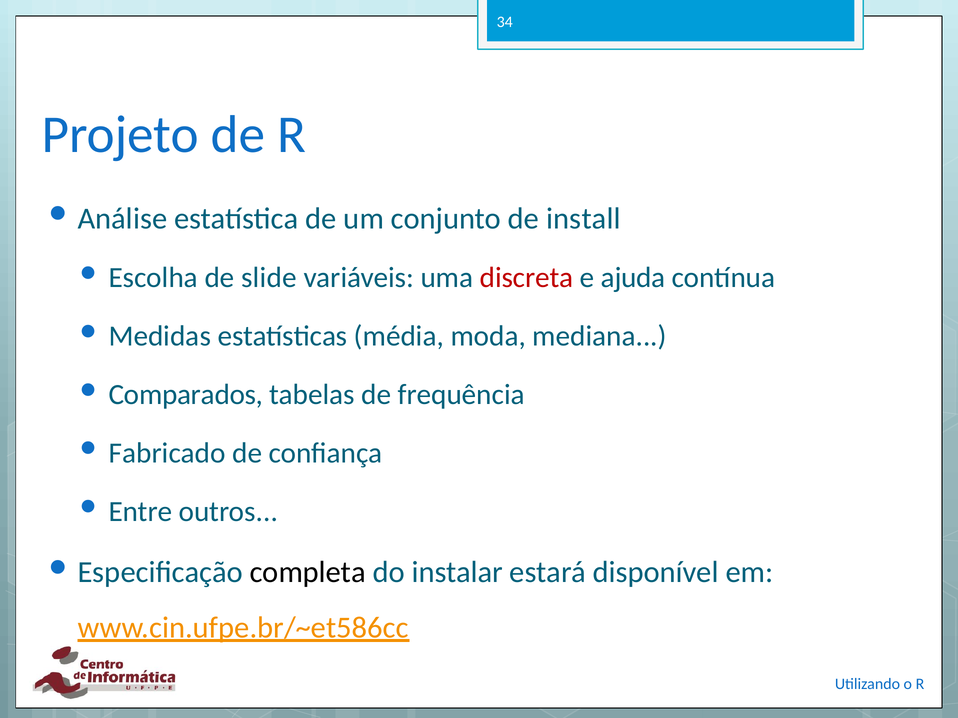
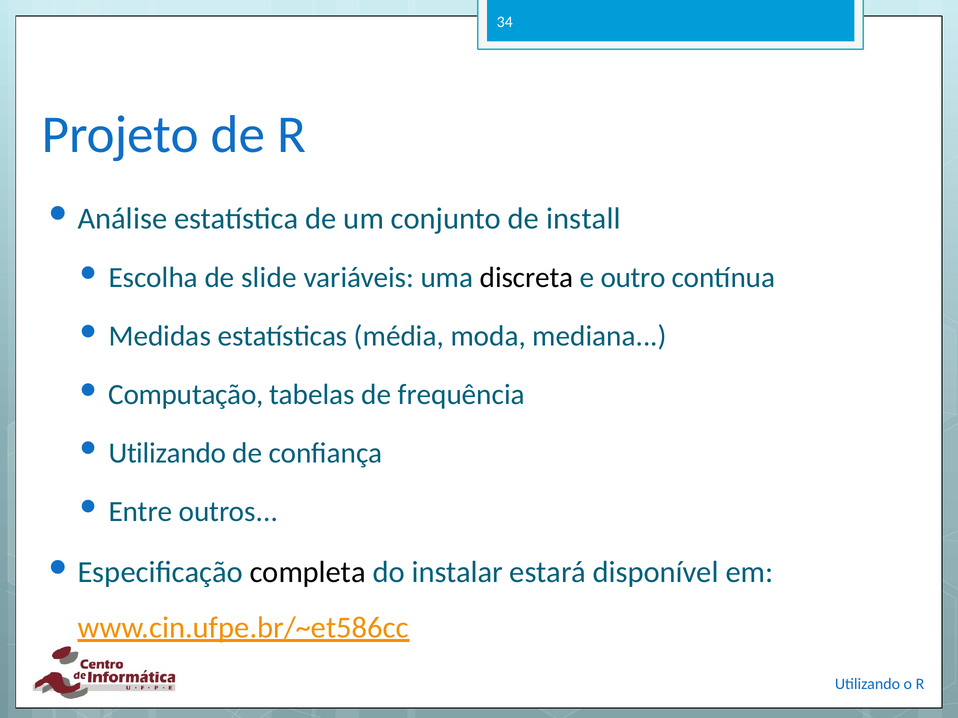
discreta colour: red -> black (527, 278)
ajuda: ajuda -> outro (633, 278)
Comparados: Comparados -> Computação (186, 395)
Fabricado: Fabricado -> Utilizando (167, 453)
